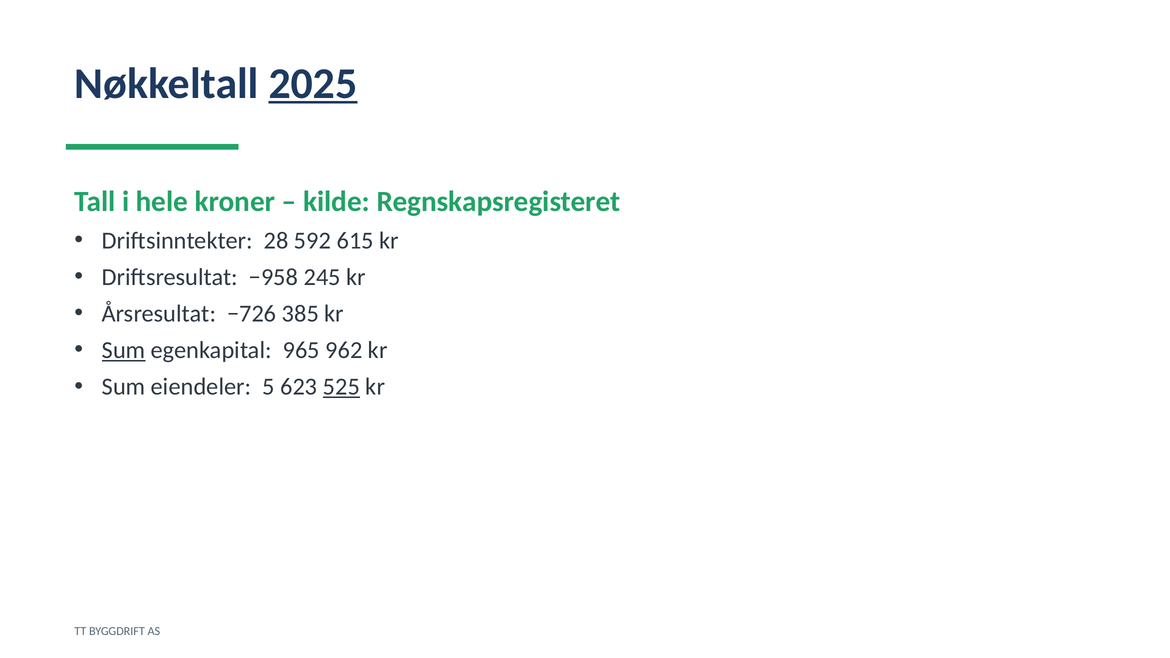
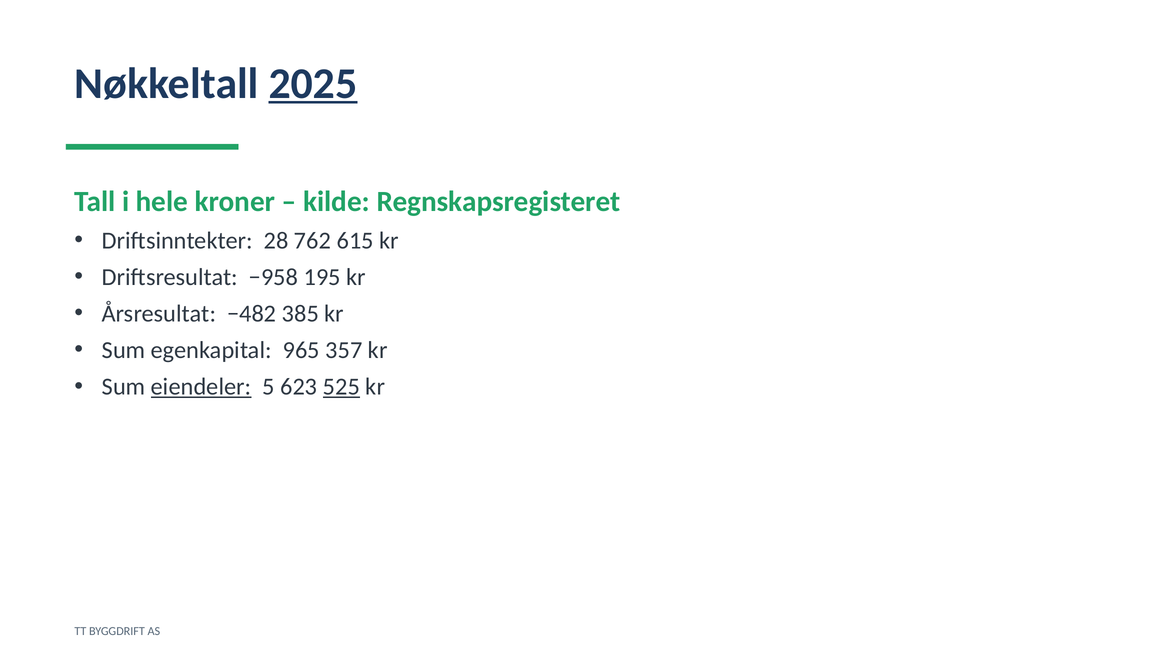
592: 592 -> 762 (312, 241)
245: 245 -> 195 (322, 277)
−726: −726 -> −482 (252, 314)
Sum underline: present -> none (124, 350)
962: 962 -> 357 (344, 350)
eiendeler underline: none -> present (201, 387)
